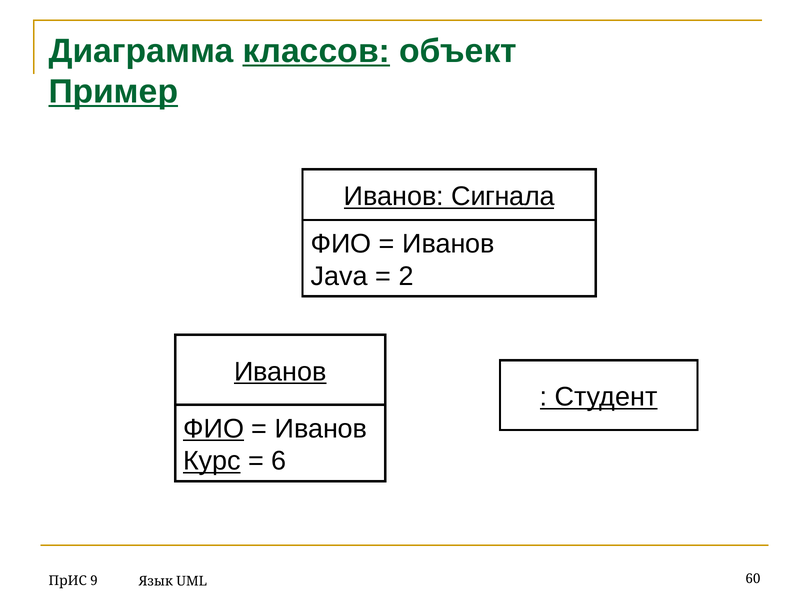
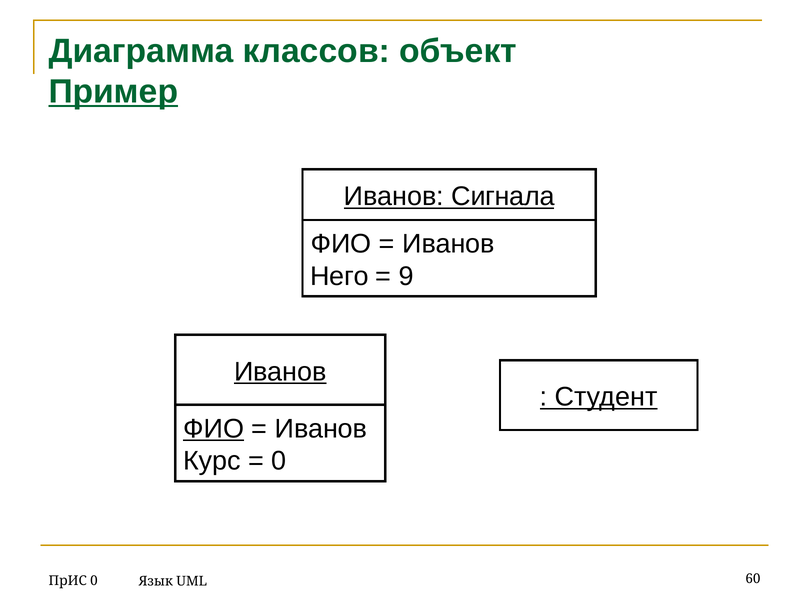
классов underline: present -> none (316, 51)
Java: Java -> Него (339, 277)
2: 2 -> 9 (406, 277)
Курс underline: present -> none (212, 462)
6: 6 -> 0 (279, 462)
ПрИС 9: 9 -> 0 (94, 582)
